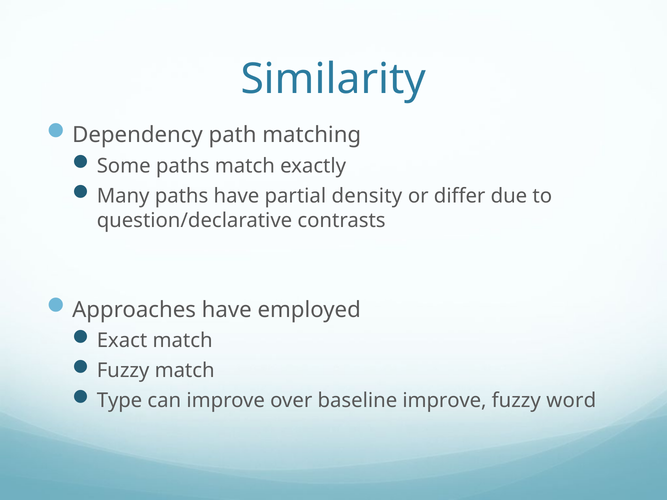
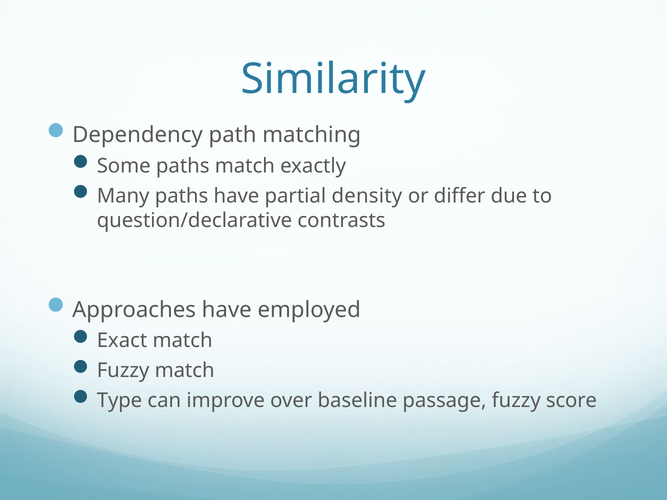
baseline improve: improve -> passage (444, 401)
word: word -> score (571, 401)
